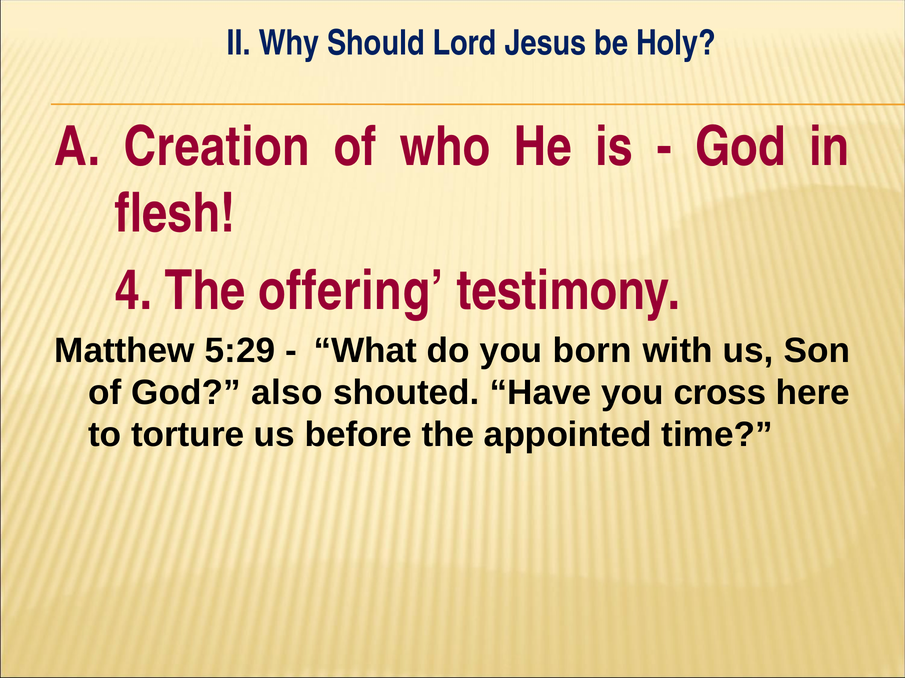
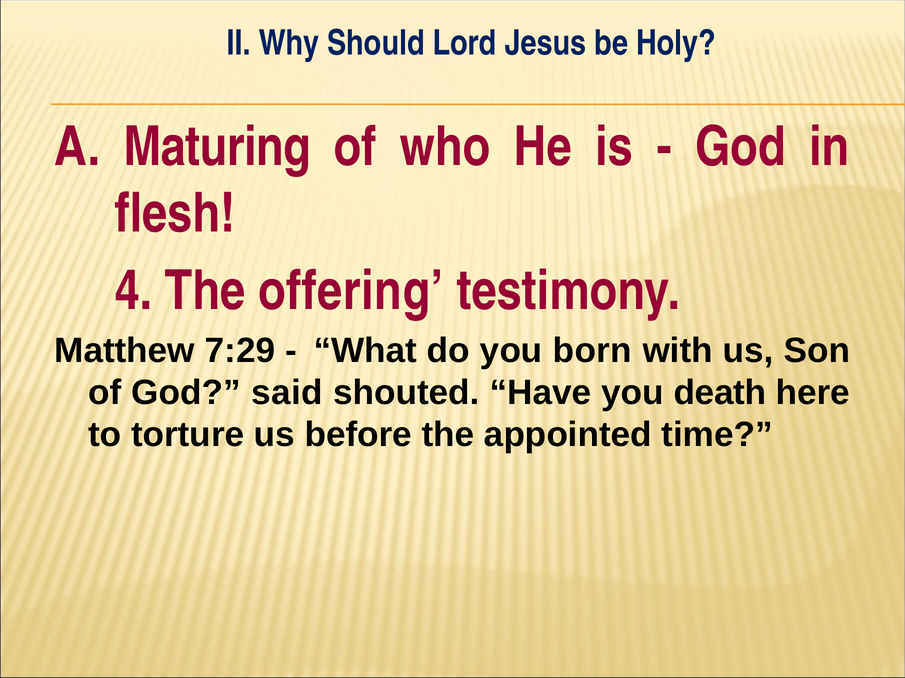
Creation: Creation -> Maturing (217, 147)
5:29: 5:29 -> 7:29 (240, 351)
also: also -> said (287, 393)
cross: cross -> death (720, 393)
